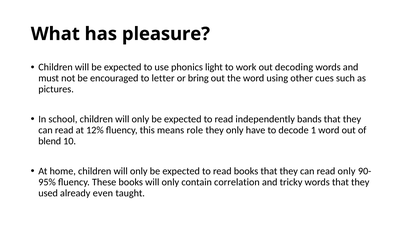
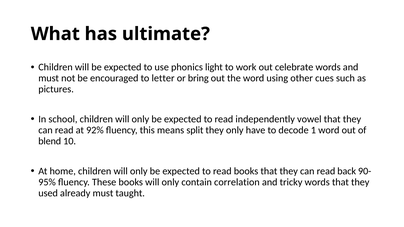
pleasure: pleasure -> ultimate (166, 34)
decoding: decoding -> celebrate (294, 67)
bands: bands -> vowel (309, 119)
12%: 12% -> 92% (95, 130)
role: role -> split (195, 130)
read only: only -> back (347, 171)
already even: even -> must (103, 193)
